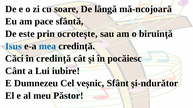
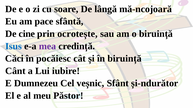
este: este -> cine (27, 34)
mea colour: blue -> purple (48, 46)
în credință: credință -> pocăiesc (54, 59)
în pocăiesc: pocăiesc -> biruință (125, 59)
